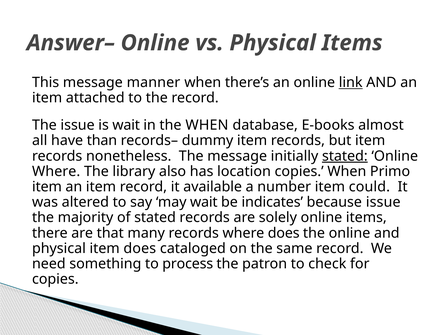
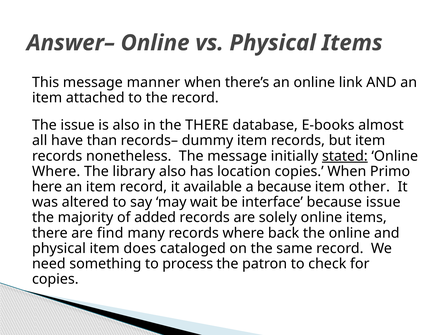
link underline: present -> none (351, 82)
is wait: wait -> also (126, 125)
the WHEN: WHEN -> THERE (207, 125)
item: item -> here (47, 187)
a number: number -> because (284, 187)
could: could -> other (369, 187)
indicates: indicates -> interface (272, 202)
of stated: stated -> added (155, 217)
that: that -> find (110, 233)
where does: does -> back (284, 233)
